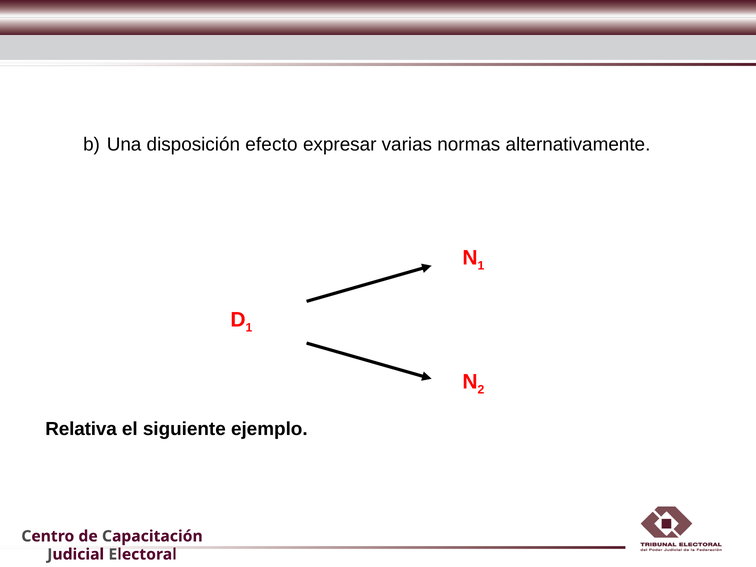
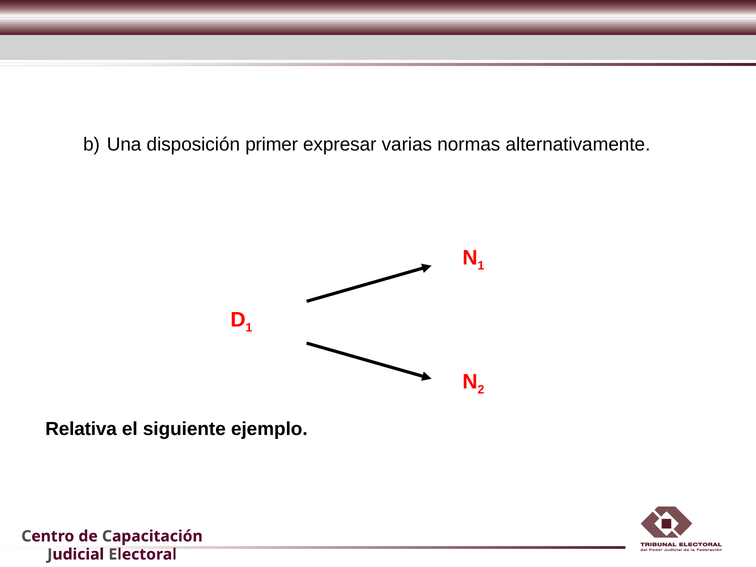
efecto: efecto -> primer (272, 144)
